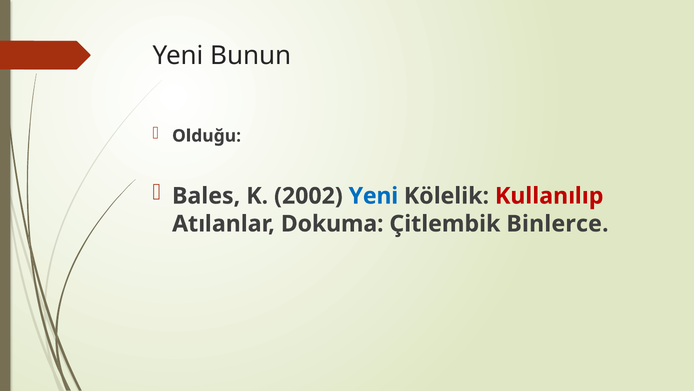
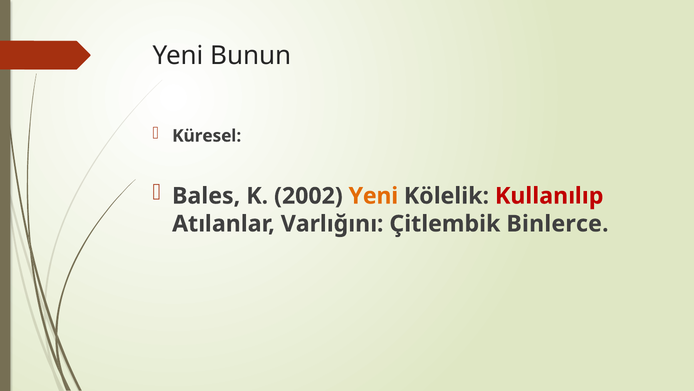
Olduğu: Olduğu -> Küresel (207, 136)
Yeni colour: blue -> orange (373, 196)
Dokuma: Dokuma -> Varlığını (332, 223)
